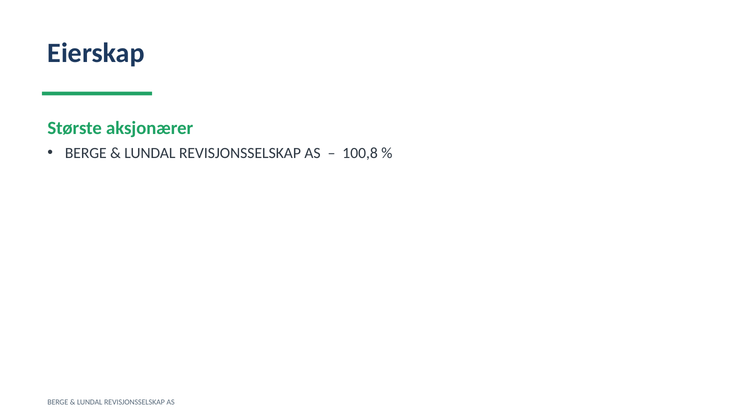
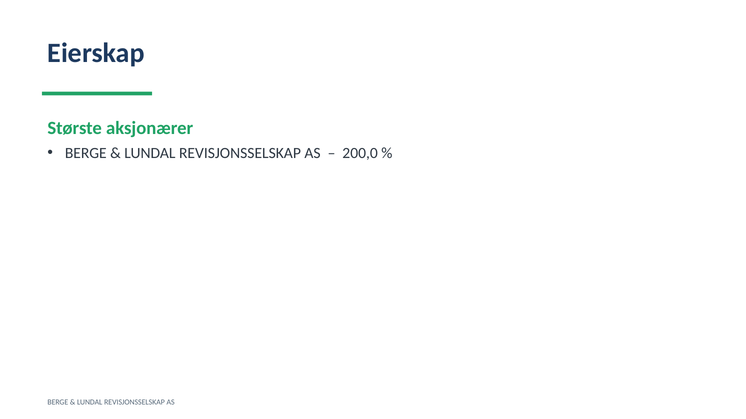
100,8: 100,8 -> 200,0 (360, 153)
